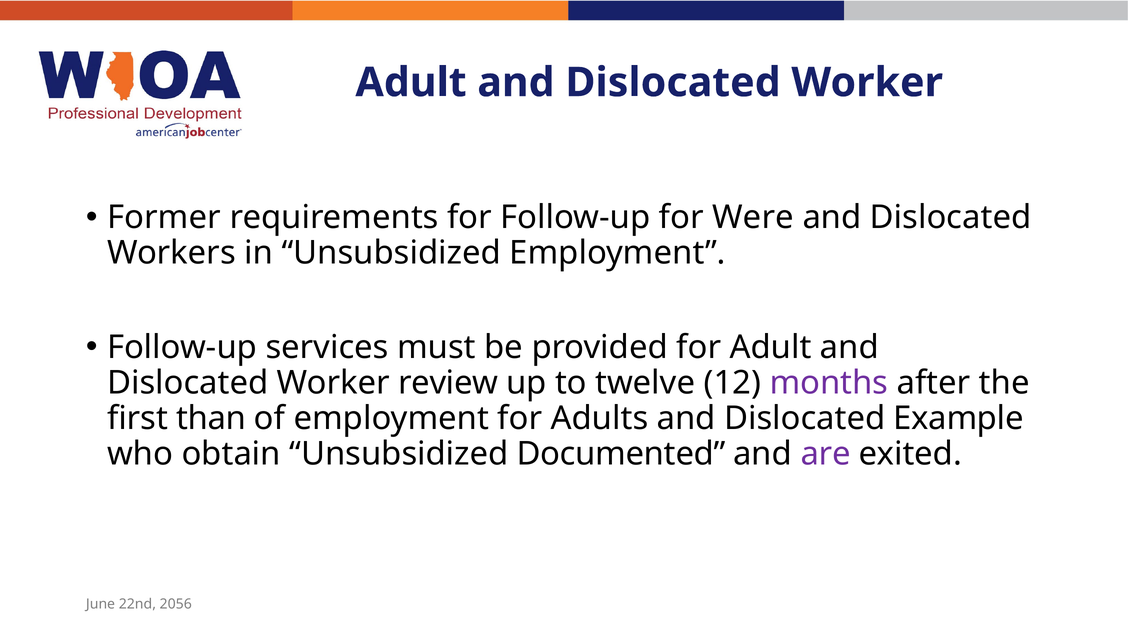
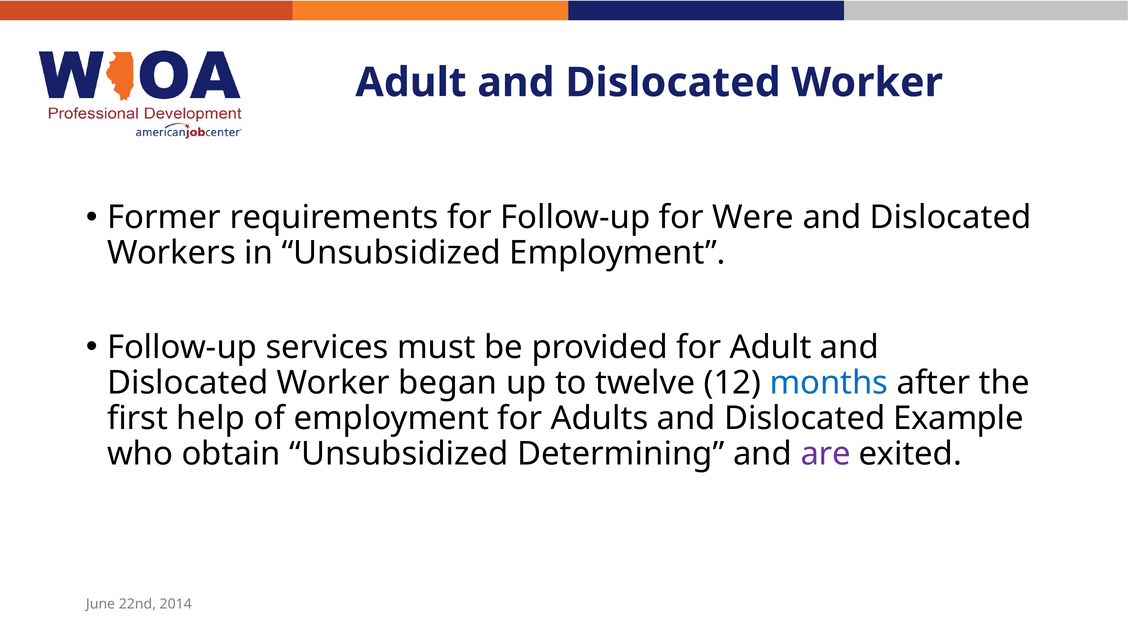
review: review -> began (448, 383)
months colour: purple -> blue (829, 383)
than: than -> help (211, 419)
Documented: Documented -> Determining (621, 454)
2056: 2056 -> 2014 (176, 605)
